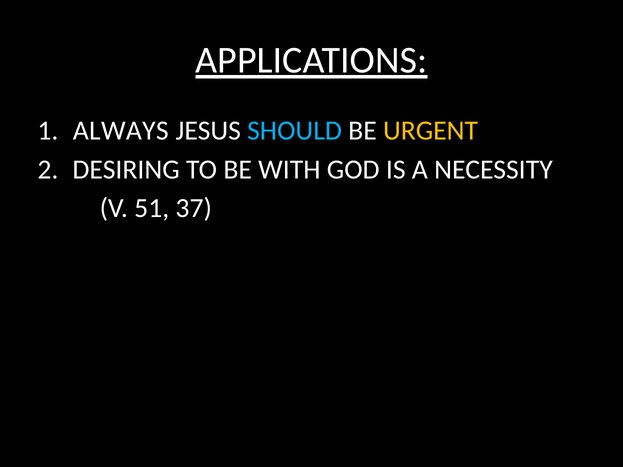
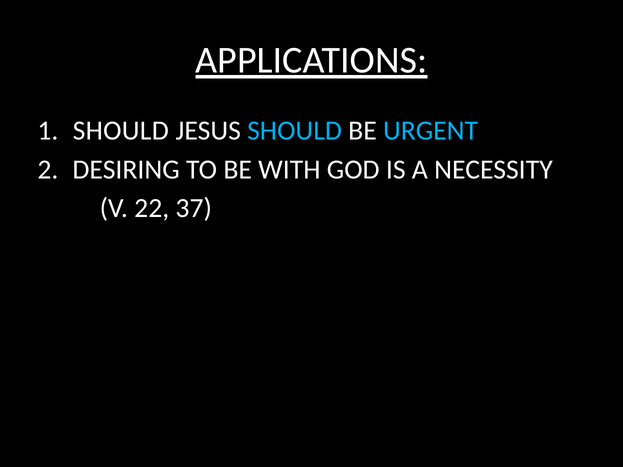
ALWAYS: ALWAYS -> SHOULD (121, 131)
URGENT colour: yellow -> light blue (431, 131)
51: 51 -> 22 (152, 208)
